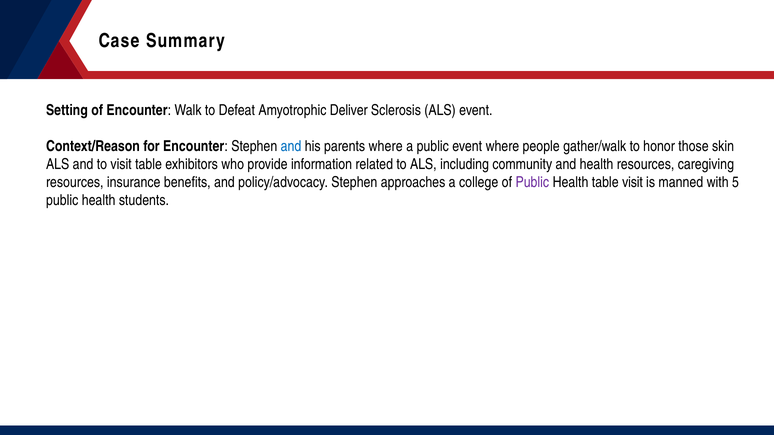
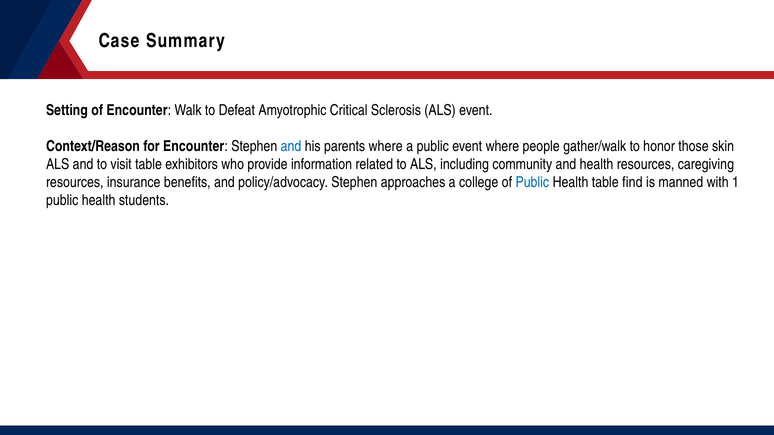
Deliver: Deliver -> Critical (349, 110)
Public colour: purple -> blue (532, 182)
table visit: visit -> find (632, 182)
5: 5 -> 1 (736, 182)
